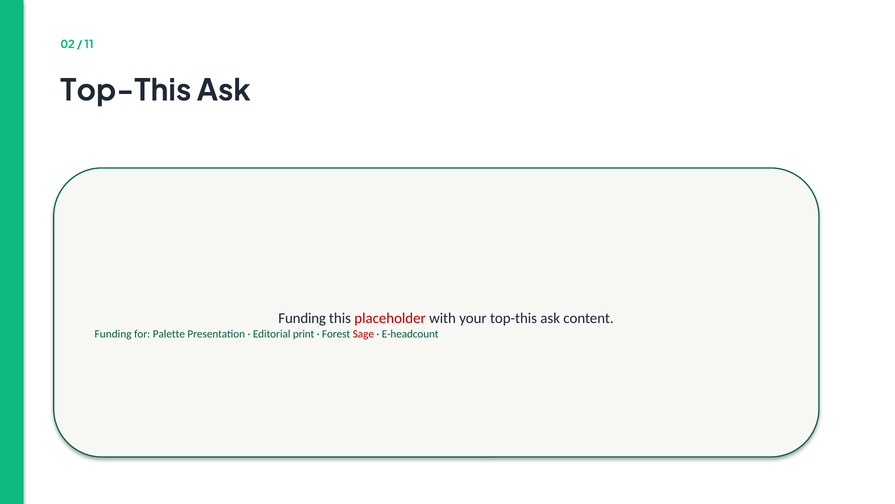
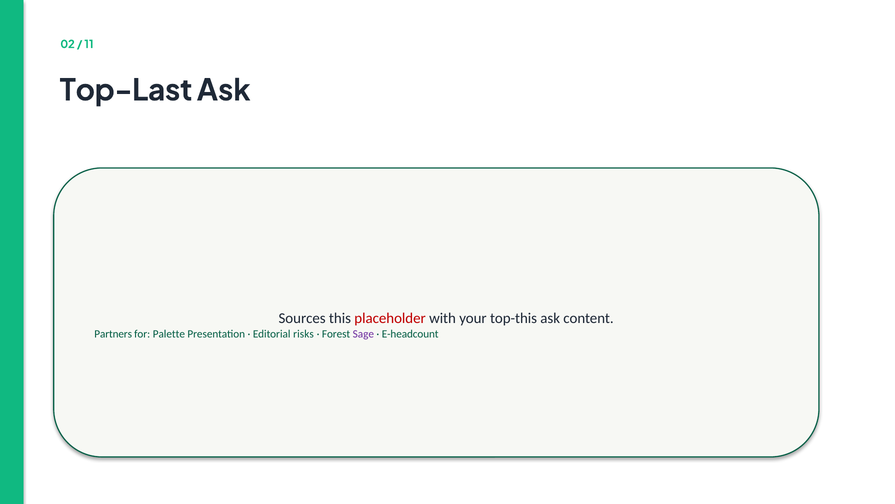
Top-This: Top-This -> Top-Last (126, 90)
Funding: Funding -> Sources (302, 318)
Funding: Funding -> Partners (113, 334)
print: print -> risks (304, 334)
Sage colour: red -> purple (363, 334)
